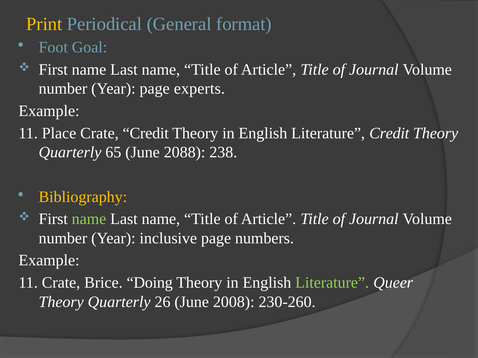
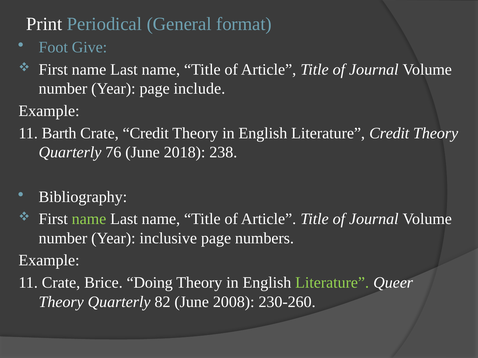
Print colour: yellow -> white (44, 24)
Goal: Goal -> Give (89, 47)
experts: experts -> include (199, 89)
Place: Place -> Barth (59, 133)
65: 65 -> 76 (113, 152)
2088: 2088 -> 2018 (185, 152)
Bibliography colour: yellow -> white (83, 197)
26: 26 -> 82 (163, 302)
